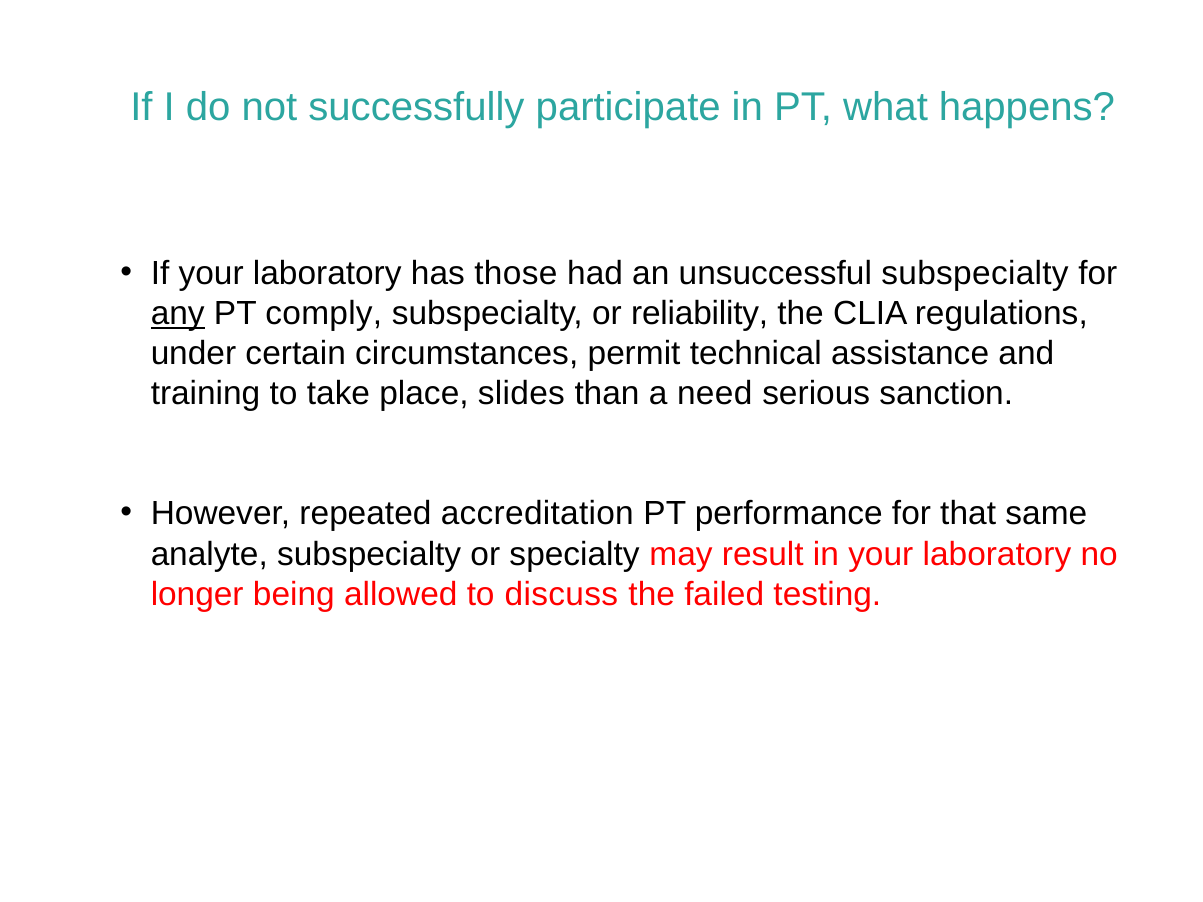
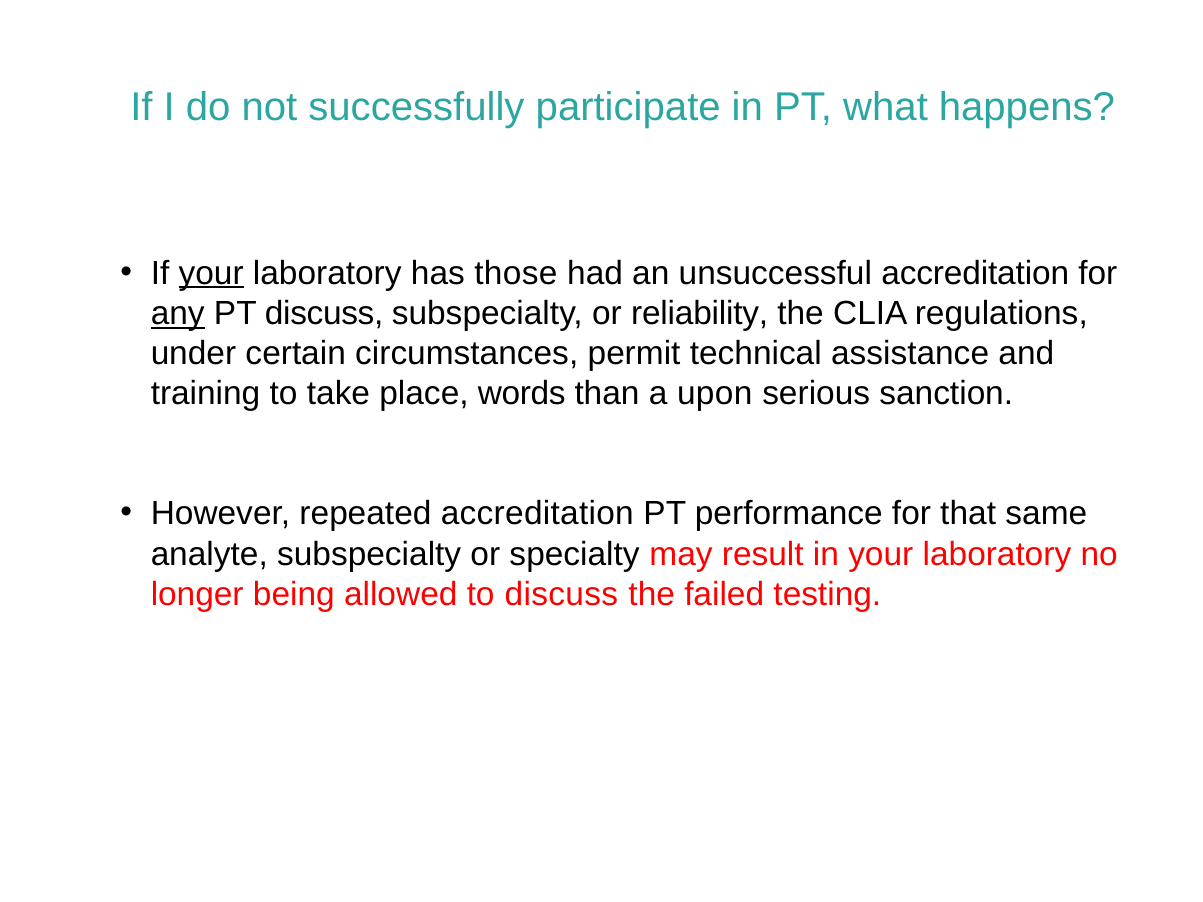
your underline: none -> present (211, 273)
unsuccessful subspecialty: subspecialty -> accreditation (975, 273)
PT comply: comply -> discuss (324, 313)
slides: slides -> words (522, 394)
need: need -> upon (715, 394)
